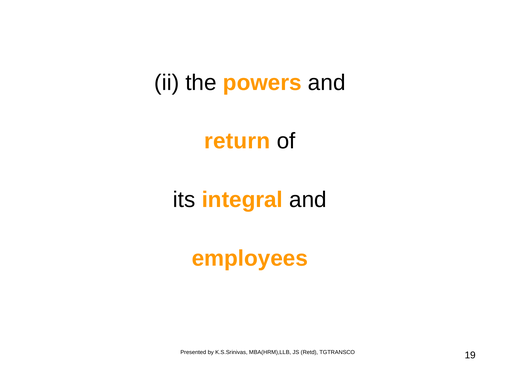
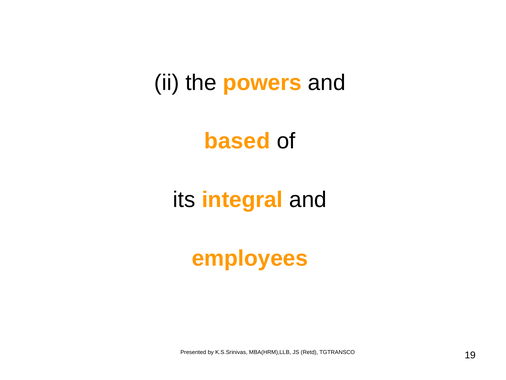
return: return -> based (237, 141)
